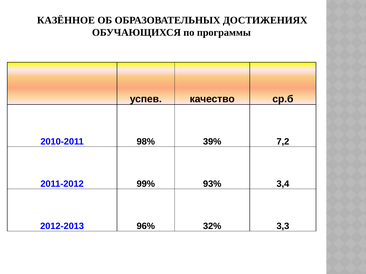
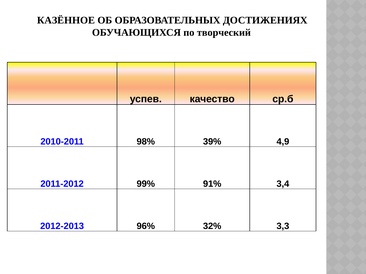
программы: программы -> творческий (224, 32)
7,2: 7,2 -> 4,9 (283, 142)
93%: 93% -> 91% (212, 184)
